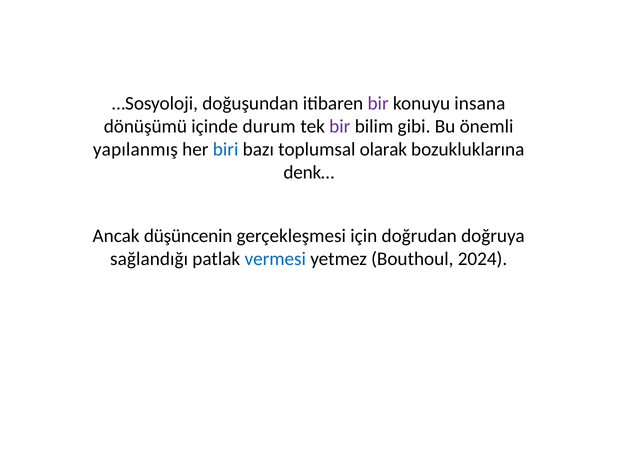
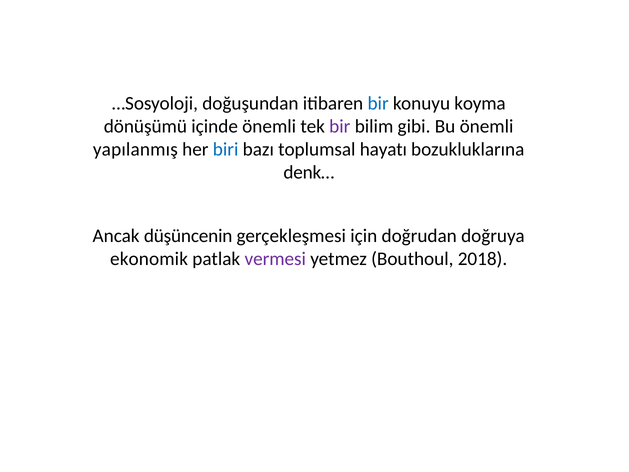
bir colour: purple -> blue (378, 103)
insana: insana -> koyma (480, 103)
içinde durum: durum -> önemli (269, 126)
olarak: olarak -> hayatı (383, 149)
sağlandığı: sağlandığı -> ekonomik (149, 259)
vermesi colour: blue -> purple (275, 259)
2024: 2024 -> 2018 (483, 259)
